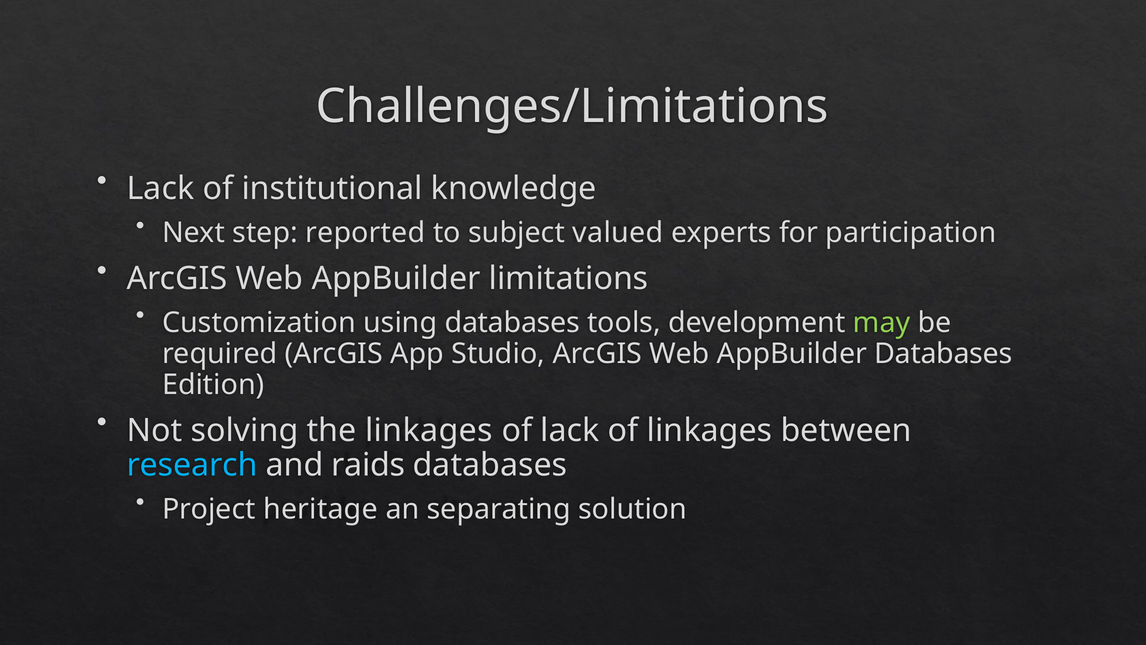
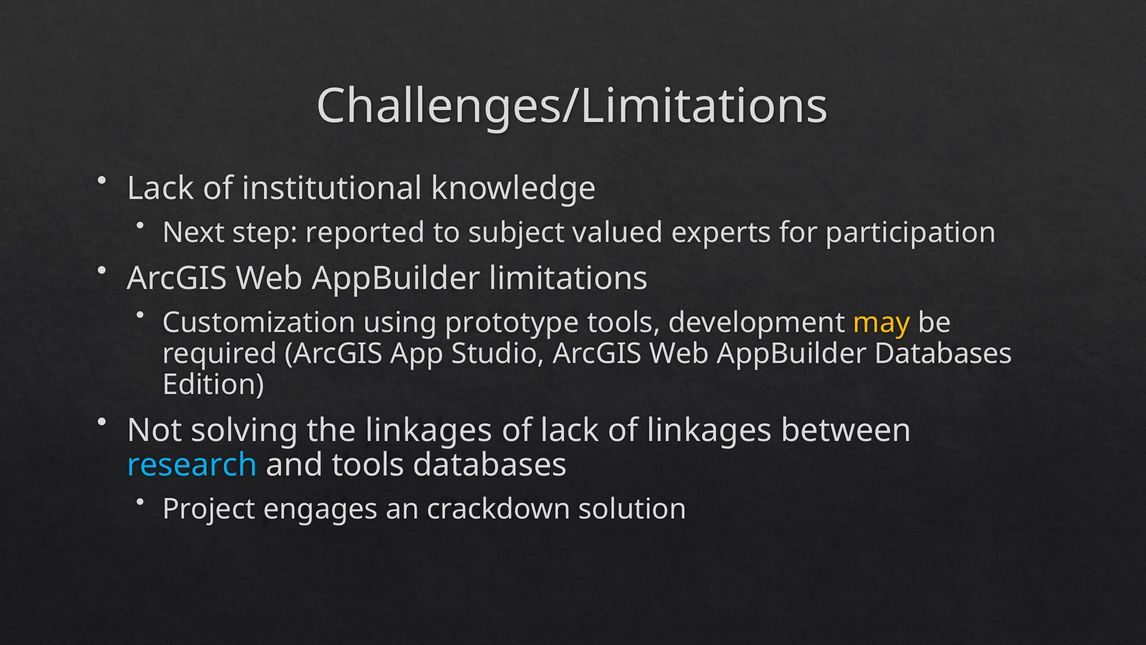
using databases: databases -> prototype (512, 323)
may colour: light green -> yellow (882, 323)
and raids: raids -> tools (368, 465)
heritage: heritage -> engages (321, 509)
separating: separating -> crackdown (499, 509)
